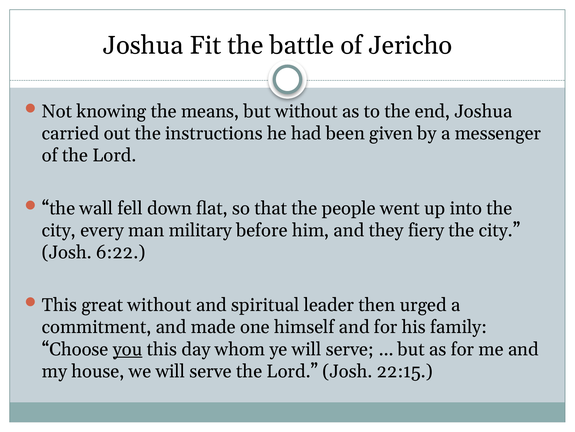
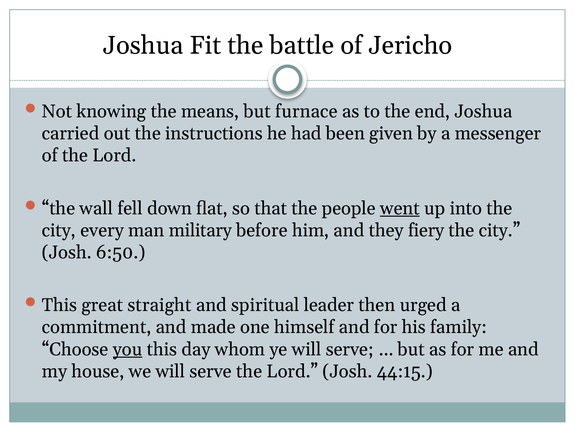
but without: without -> furnace (306, 111)
went underline: none -> present (400, 208)
6:22: 6:22 -> 6:50 (121, 252)
great without: without -> straight (159, 305)
22:15: 22:15 -> 44:15 (405, 371)
